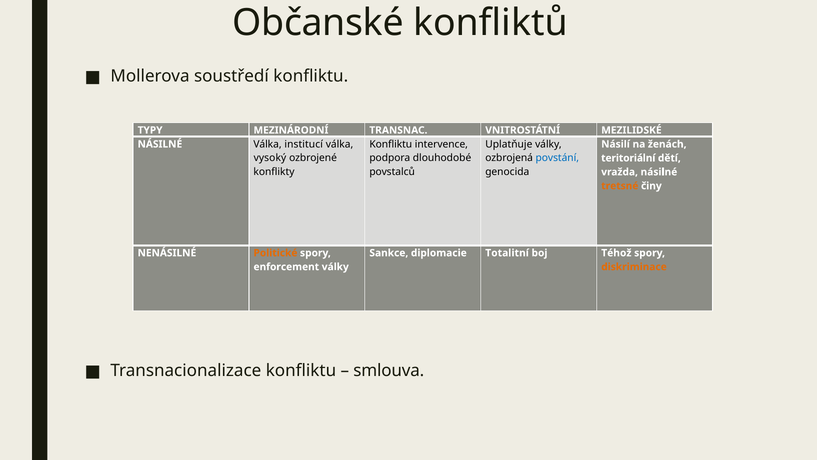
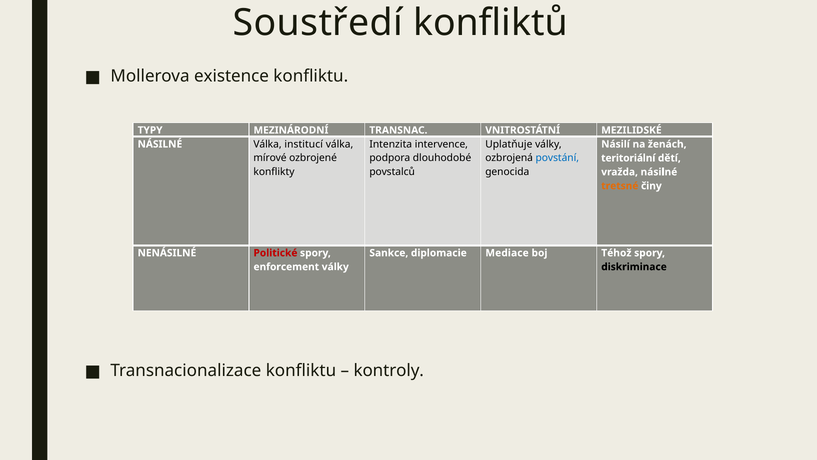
Občanské: Občanské -> Soustředí (318, 23)
soustředí: soustředí -> existence (231, 76)
Konfliktu: Konfliktu -> Intenzita (391, 144)
vysoký: vysoký -> mírové (270, 158)
Politické colour: orange -> red (275, 253)
Totalitní: Totalitní -> Mediace (507, 253)
diskriminace colour: orange -> black (634, 267)
smlouva: smlouva -> kontroly (389, 370)
